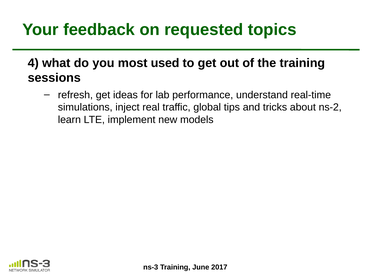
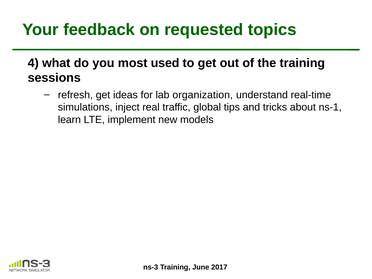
performance: performance -> organization (203, 95)
ns-2: ns-2 -> ns-1 (330, 107)
